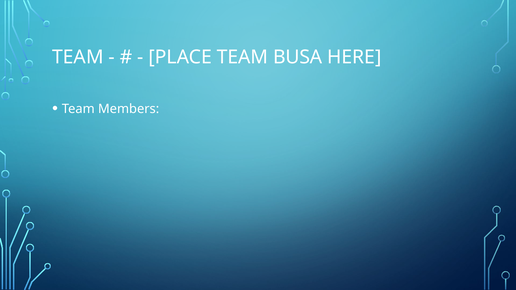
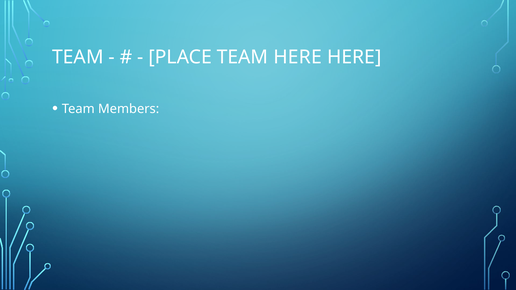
TEAM BUSA: BUSA -> HERE (298, 57)
